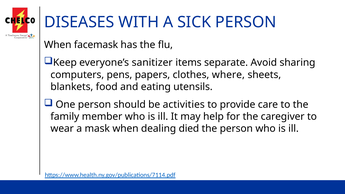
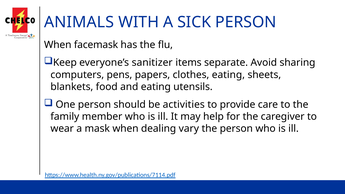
DISEASES: DISEASES -> ANIMALS (79, 22)
clothes where: where -> eating (228, 75)
died: died -> vary (189, 129)
